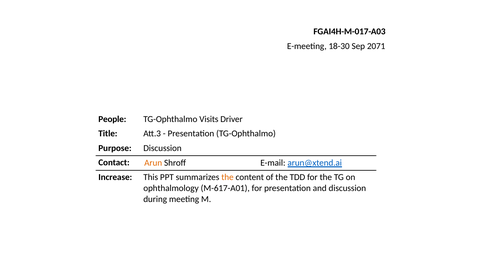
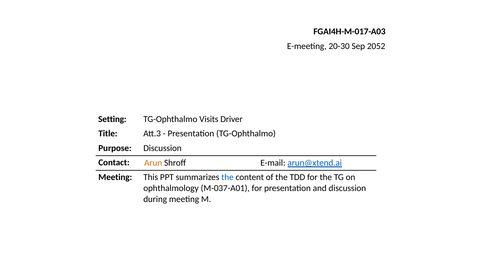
18-30: 18-30 -> 20-30 (339, 46)
2071: 2071 -> 2052 (376, 46)
People: People -> Setting (112, 119)
Increase: Increase -> Meeting (115, 177)
the colour: orange -> blue (227, 177)
M-617-A01: M-617-A01 -> M-037-A01 (225, 188)
